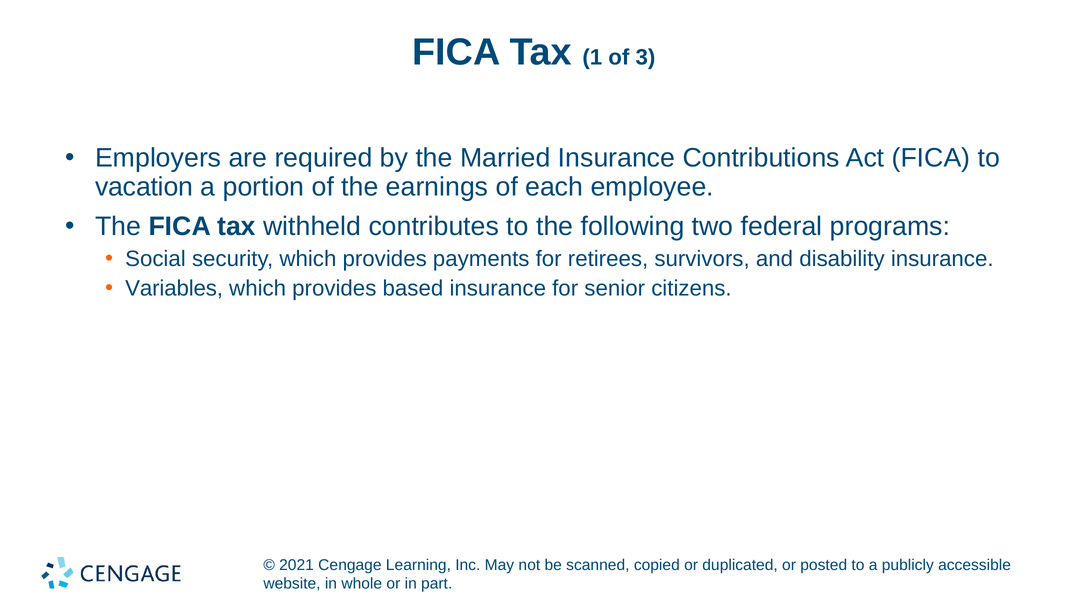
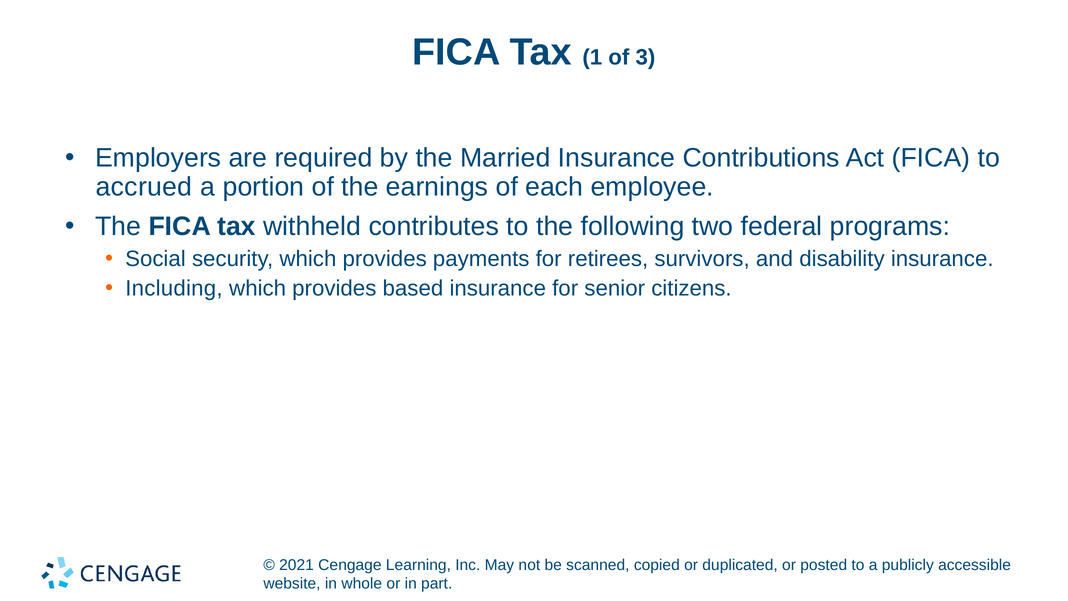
vacation: vacation -> accrued (144, 187)
Variables: Variables -> Including (174, 288)
